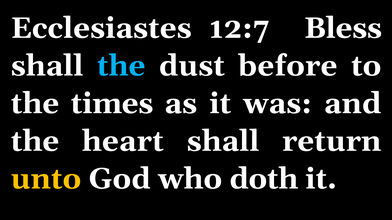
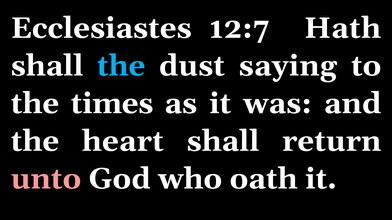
Bless: Bless -> Hath (343, 28)
before: before -> saying (288, 66)
unto colour: yellow -> pink (46, 179)
doth: doth -> oath (264, 179)
